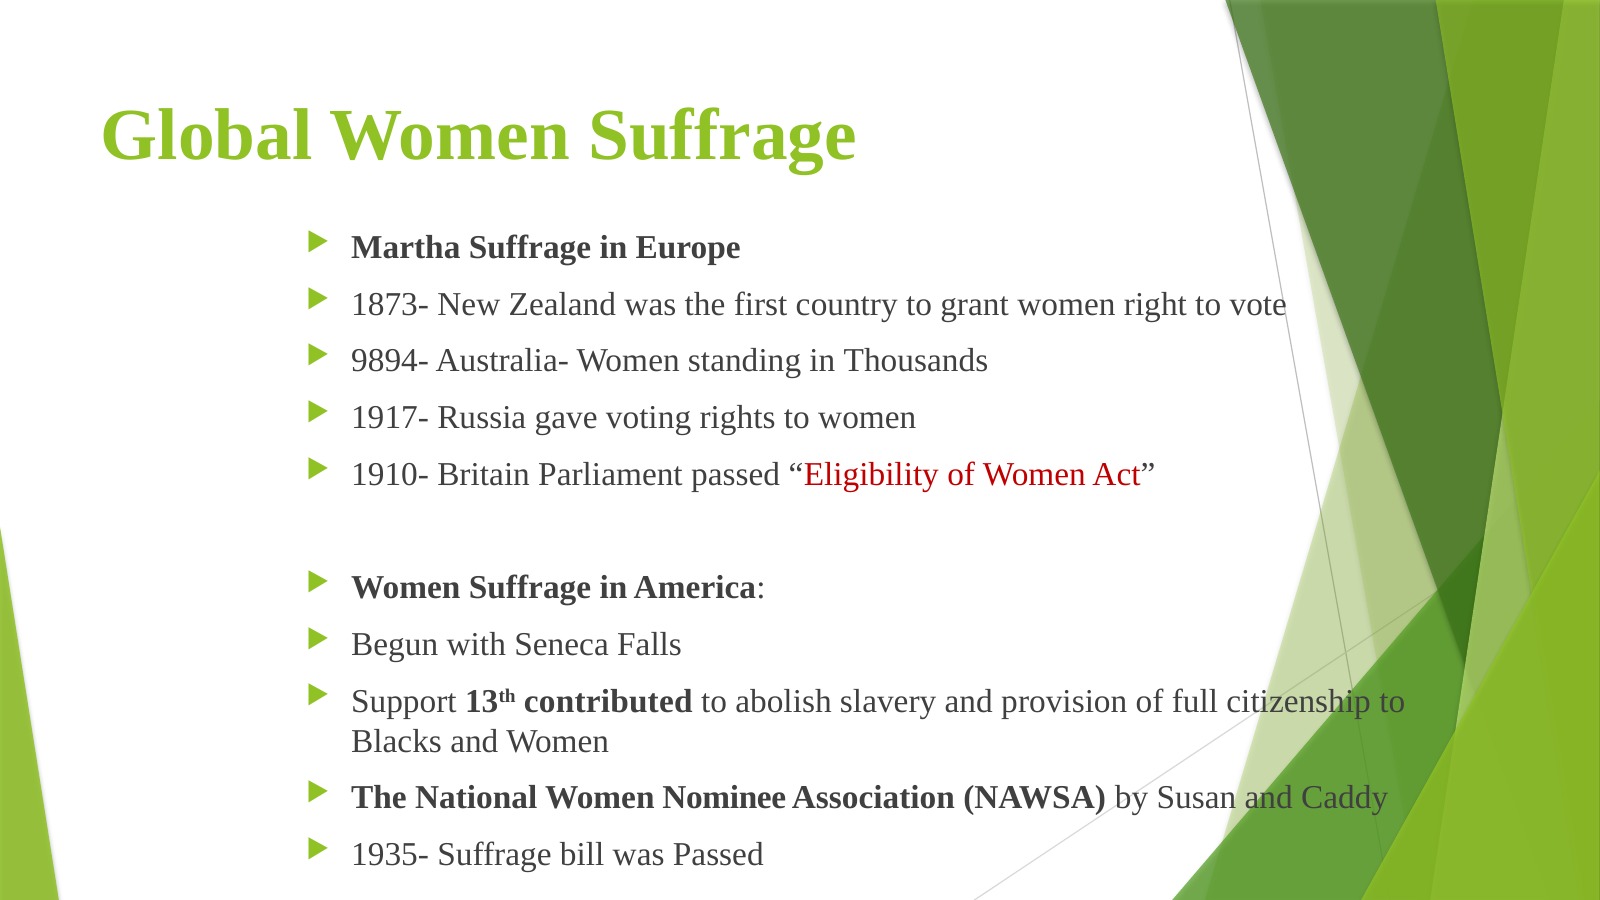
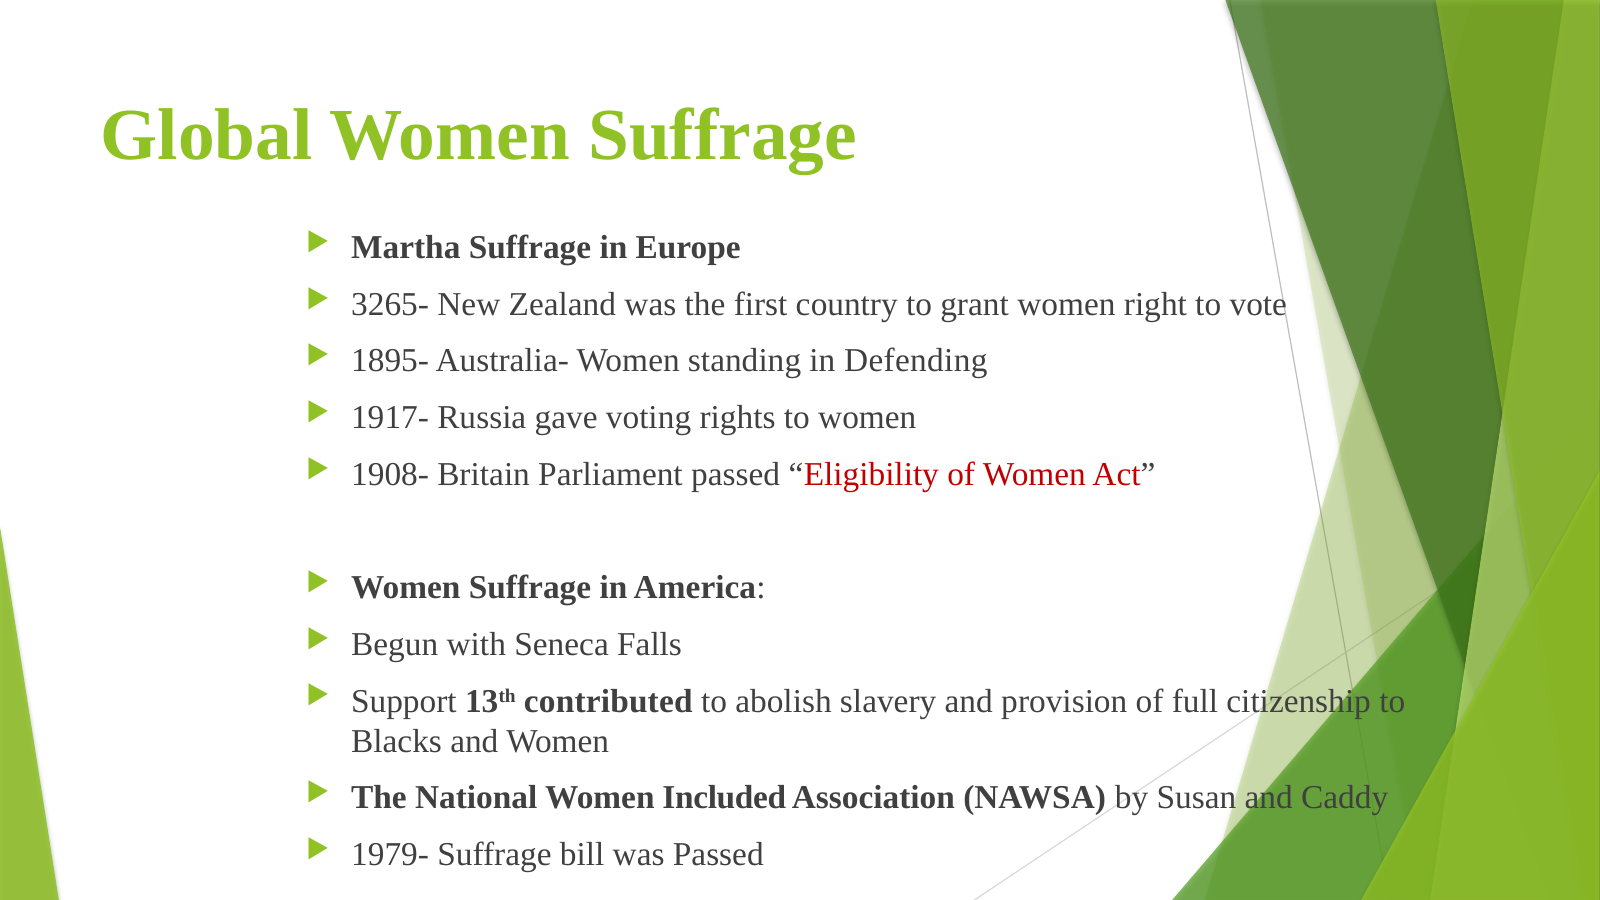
1873-: 1873- -> 3265- (390, 304)
9894-: 9894- -> 1895- (390, 361)
Thousands: Thousands -> Defending (916, 361)
1910-: 1910- -> 1908- (390, 474)
Nominee: Nominee -> Included (724, 798)
1935-: 1935- -> 1979- (390, 854)
